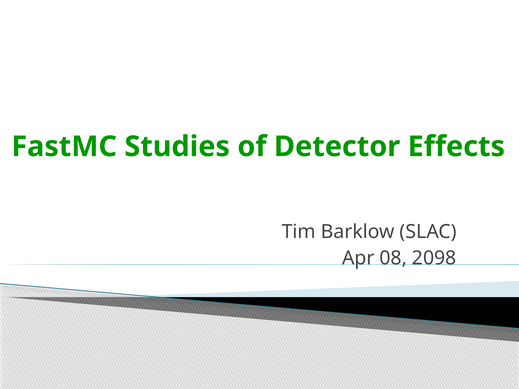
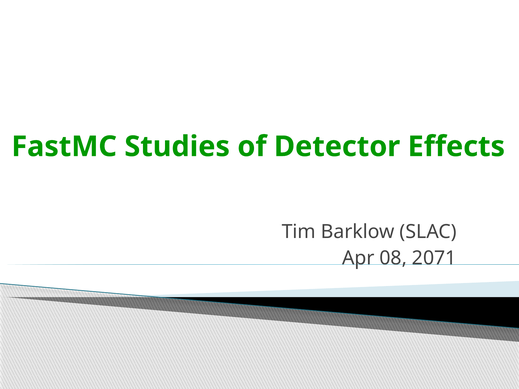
2098: 2098 -> 2071 (434, 258)
